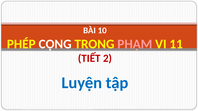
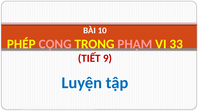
CỘNG colour: white -> pink (55, 44)
11: 11 -> 33 (176, 44)
2: 2 -> 9 (107, 58)
